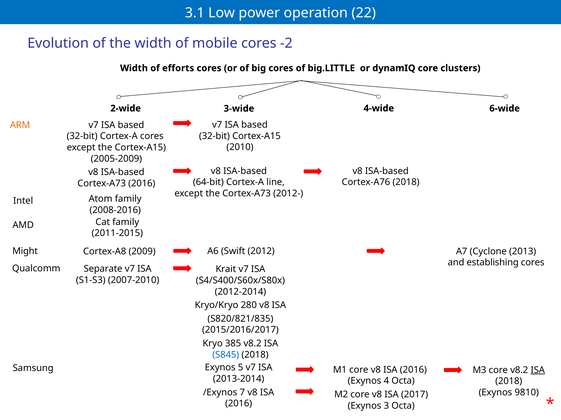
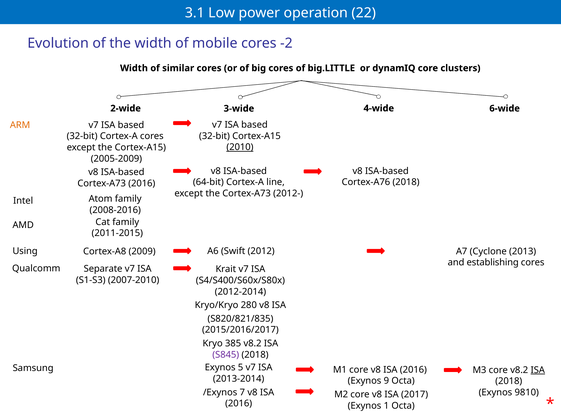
efforts: efforts -> similar (178, 68)
2010 underline: none -> present (240, 148)
Might: Might -> Using (25, 251)
S845 colour: blue -> purple (226, 355)
4: 4 -> 9 (386, 382)
3: 3 -> 1 (386, 406)
